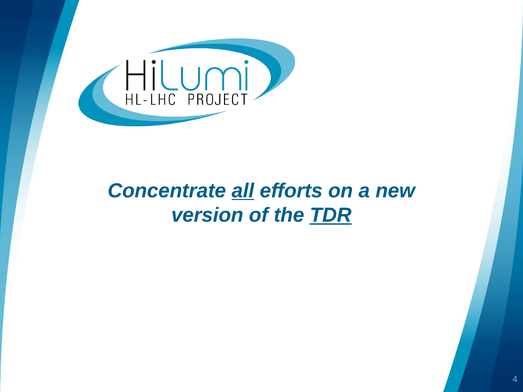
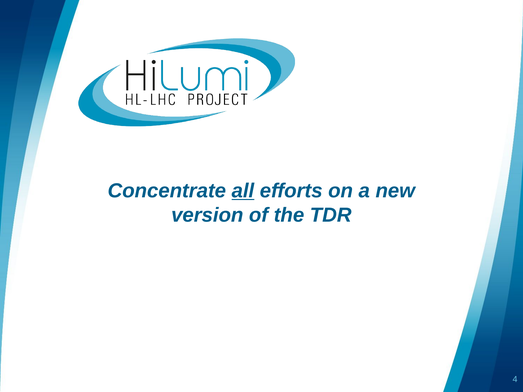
TDR underline: present -> none (331, 215)
